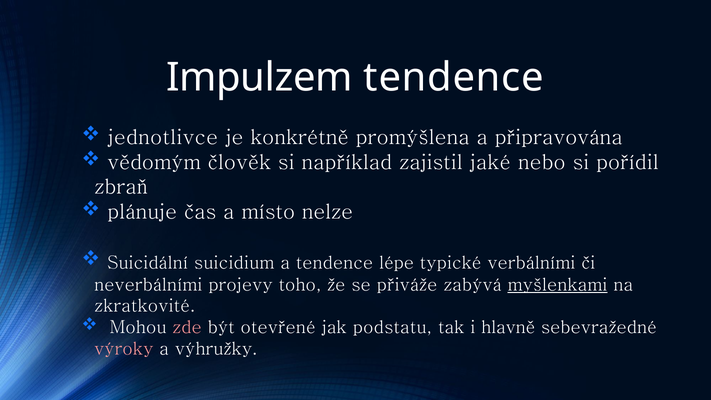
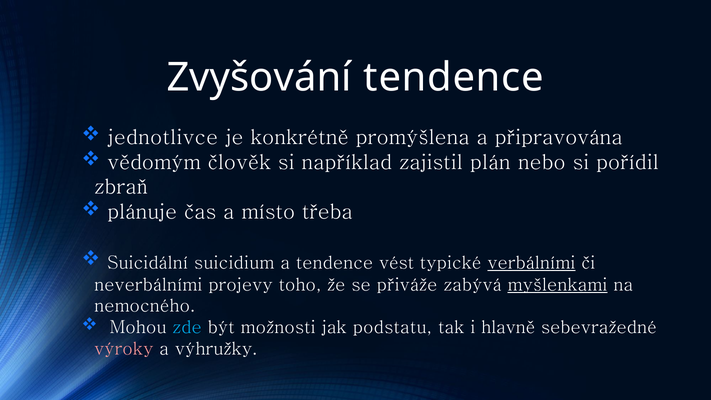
Impulzem: Impulzem -> Zvyšování (259, 78)
jaké: jaké -> plán (490, 162)
nelze: nelze -> třeba (327, 212)
lépe: lépe -> vést (397, 263)
verbálními underline: none -> present (531, 263)
zkratkovité: zkratkovité -> nemocného (145, 306)
zde colour: pink -> light blue (187, 327)
otevřené: otevřené -> možnosti (278, 327)
